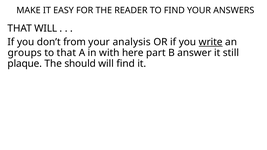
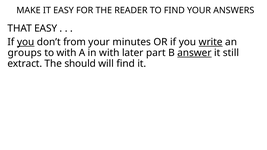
THAT WILL: WILL -> EASY (46, 29)
you underline: none -> present (26, 42)
analysis: analysis -> minutes (132, 42)
to that: that -> with (66, 53)
here: here -> later (133, 53)
answer underline: none -> present (194, 53)
plaque: plaque -> extract (25, 64)
